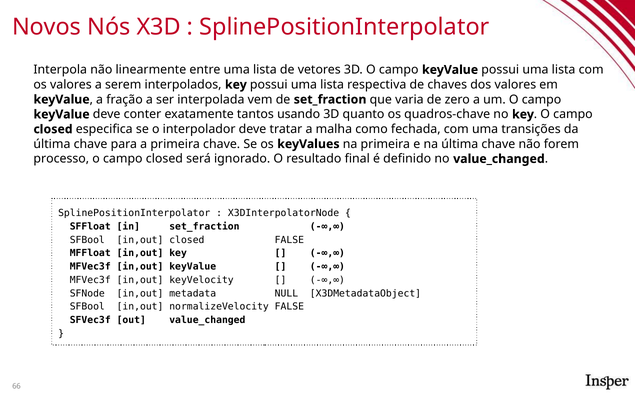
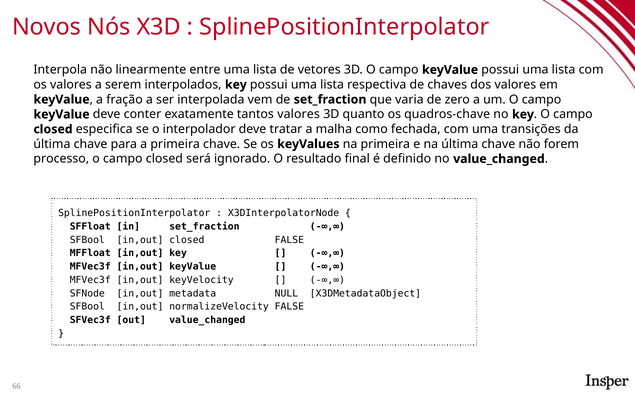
tantos usando: usando -> valores (299, 114)
